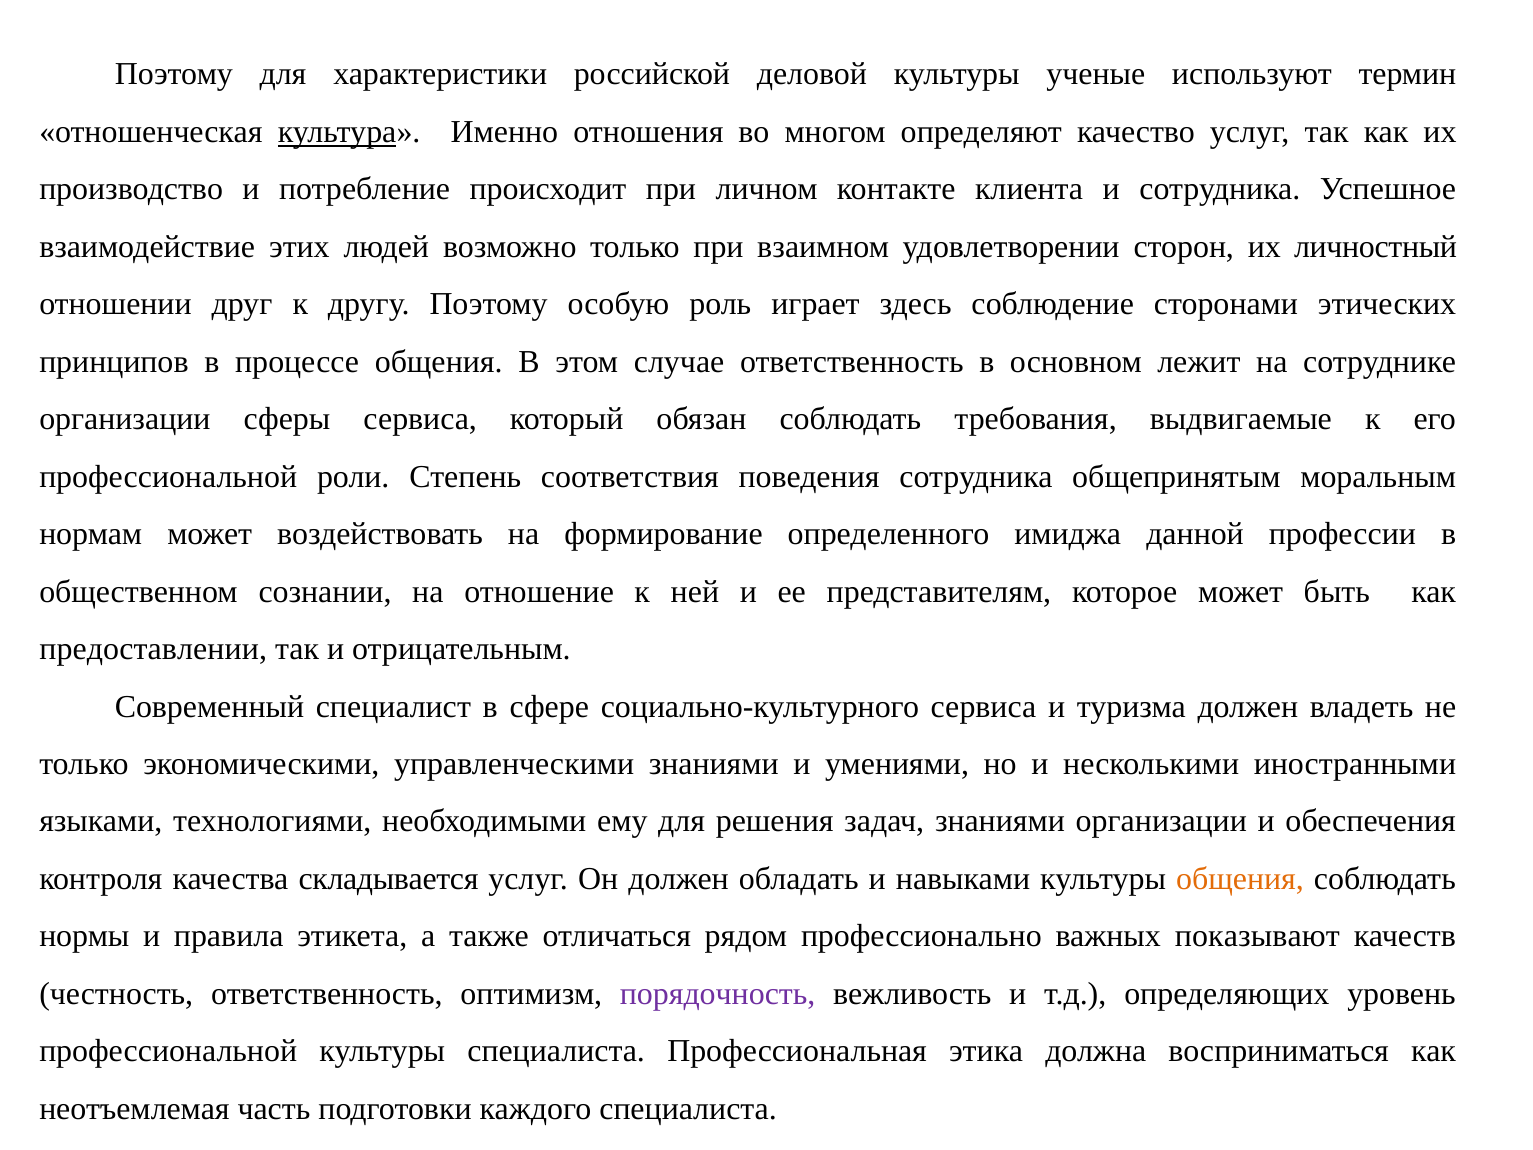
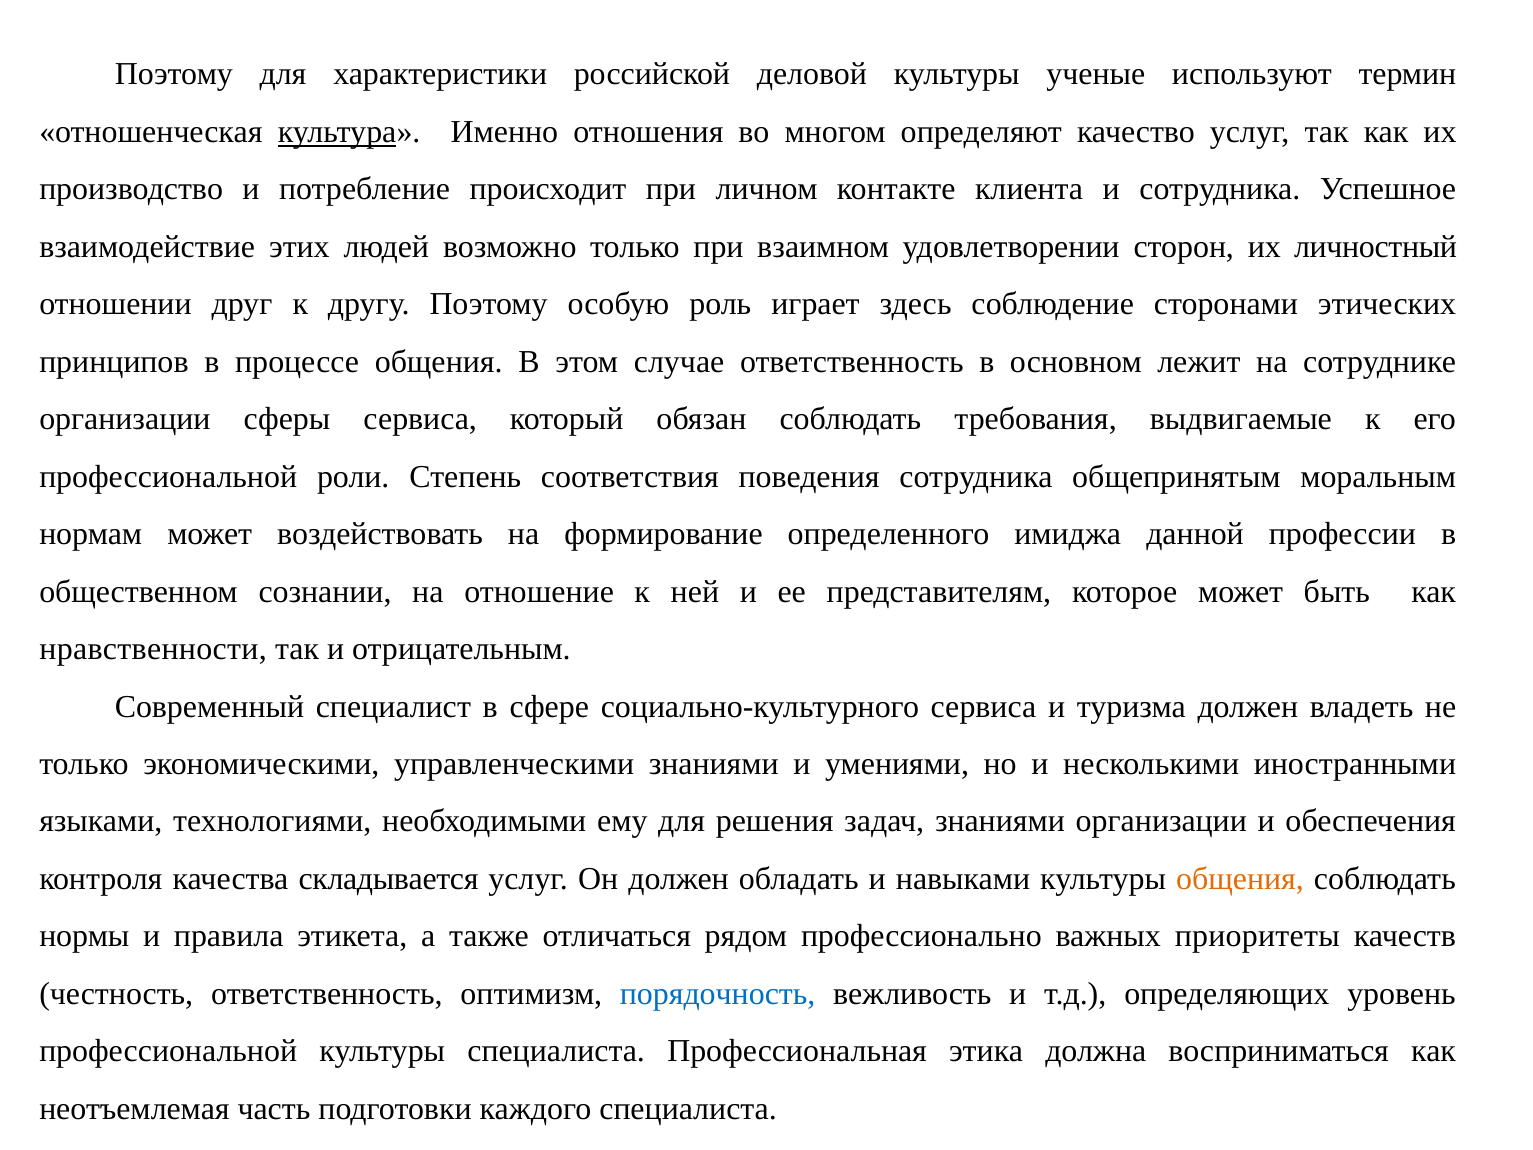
предоставлении: предоставлении -> нравственности (153, 649)
показывают: показывают -> приоритеты (1257, 936)
порядочность colour: purple -> blue (718, 994)
